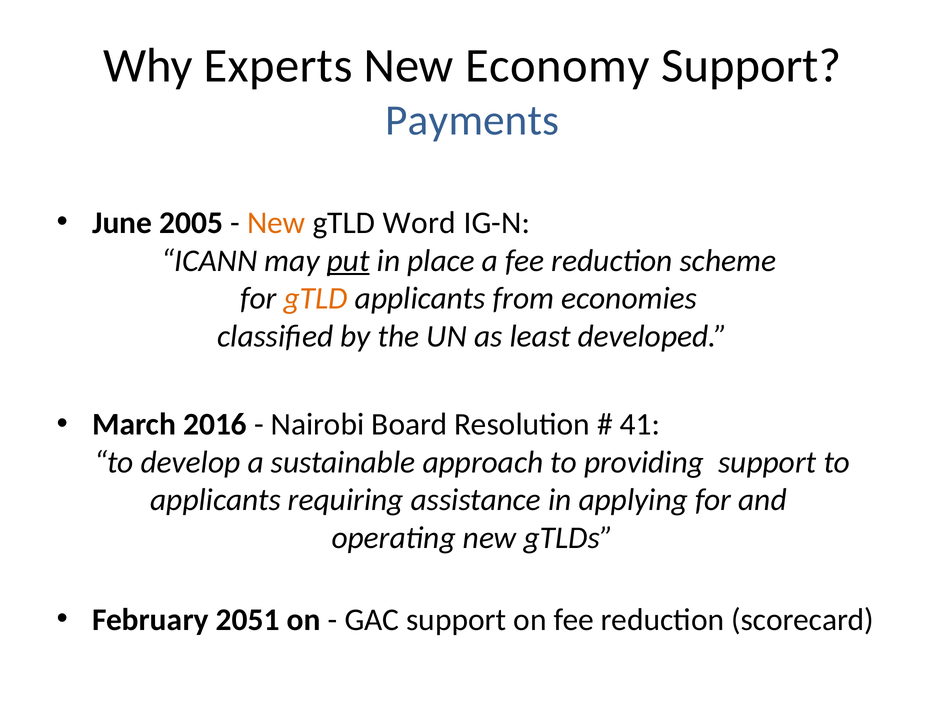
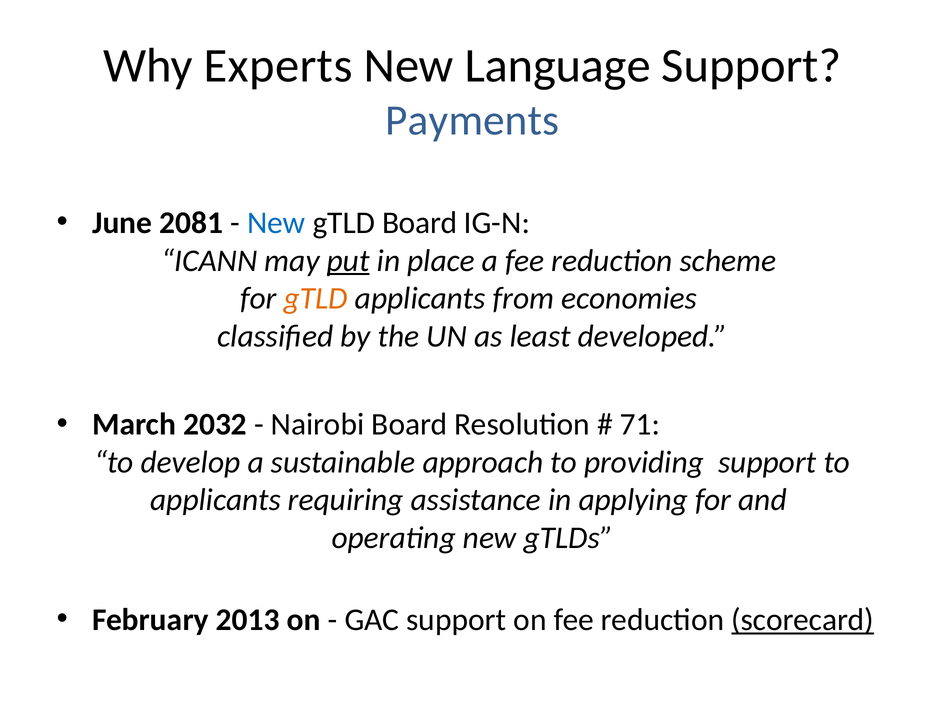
Economy: Economy -> Language (558, 66)
2005: 2005 -> 2081 (191, 223)
New colour: orange -> blue (276, 223)
gTLD Word: Word -> Board (420, 223)
2016: 2016 -> 2032 (215, 424)
41: 41 -> 71 (640, 424)
2051: 2051 -> 2013 (248, 620)
scorecard underline: none -> present (803, 620)
